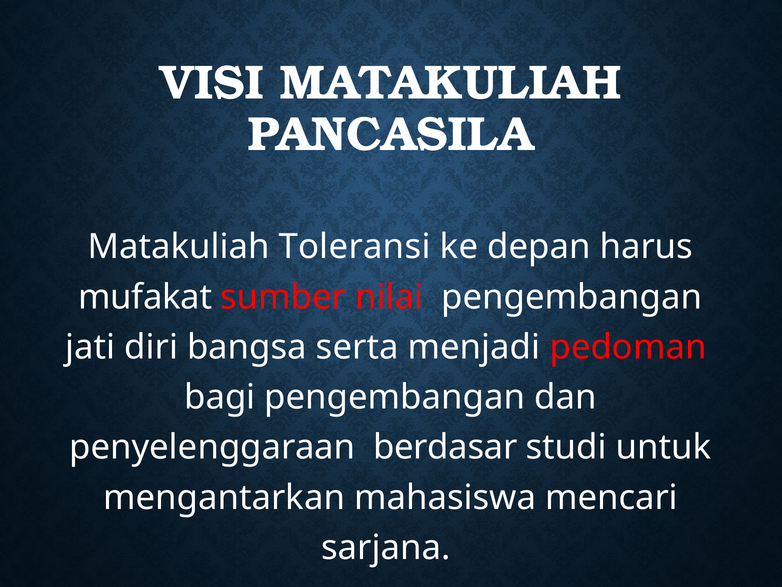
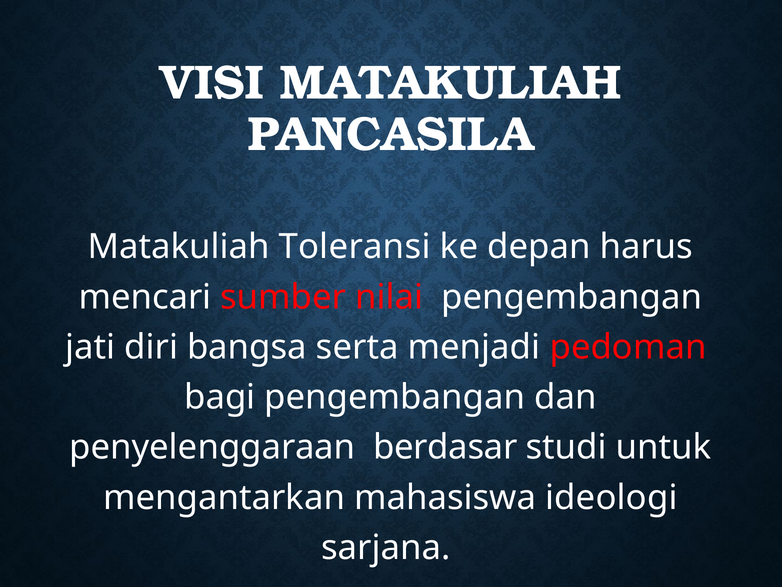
mufakat: mufakat -> mencari (145, 297)
mencari: mencari -> ideologi (611, 497)
